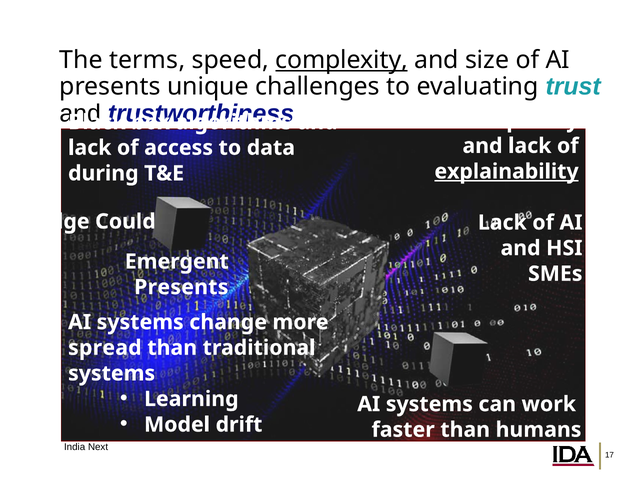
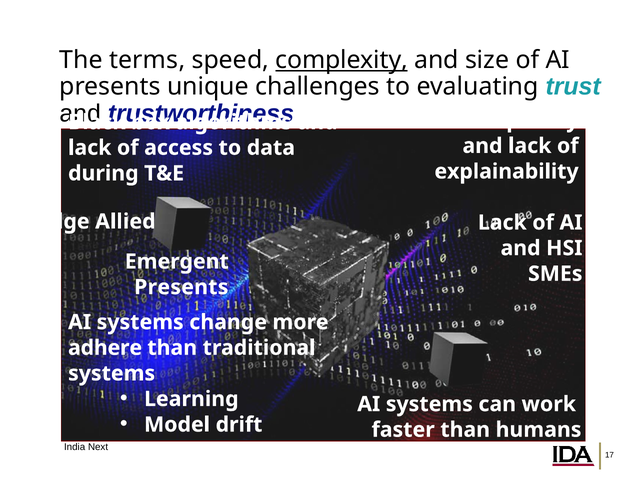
explainability underline: present -> none (507, 171)
Could: Could -> Allied (125, 222)
spread: spread -> adhere (105, 348)
